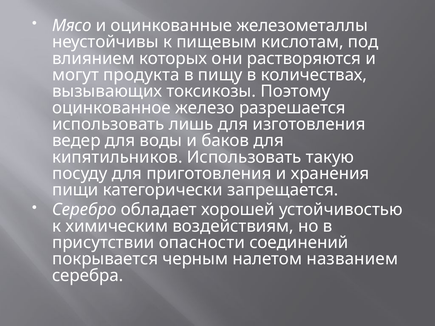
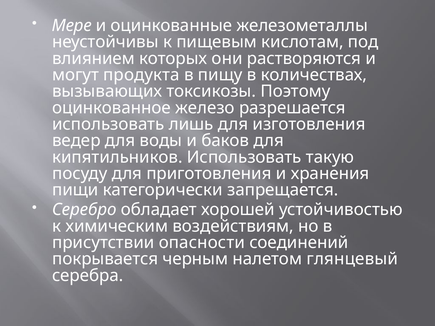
Мясо: Мясо -> Мере (72, 26)
названием: названием -> глянцевый (352, 259)
